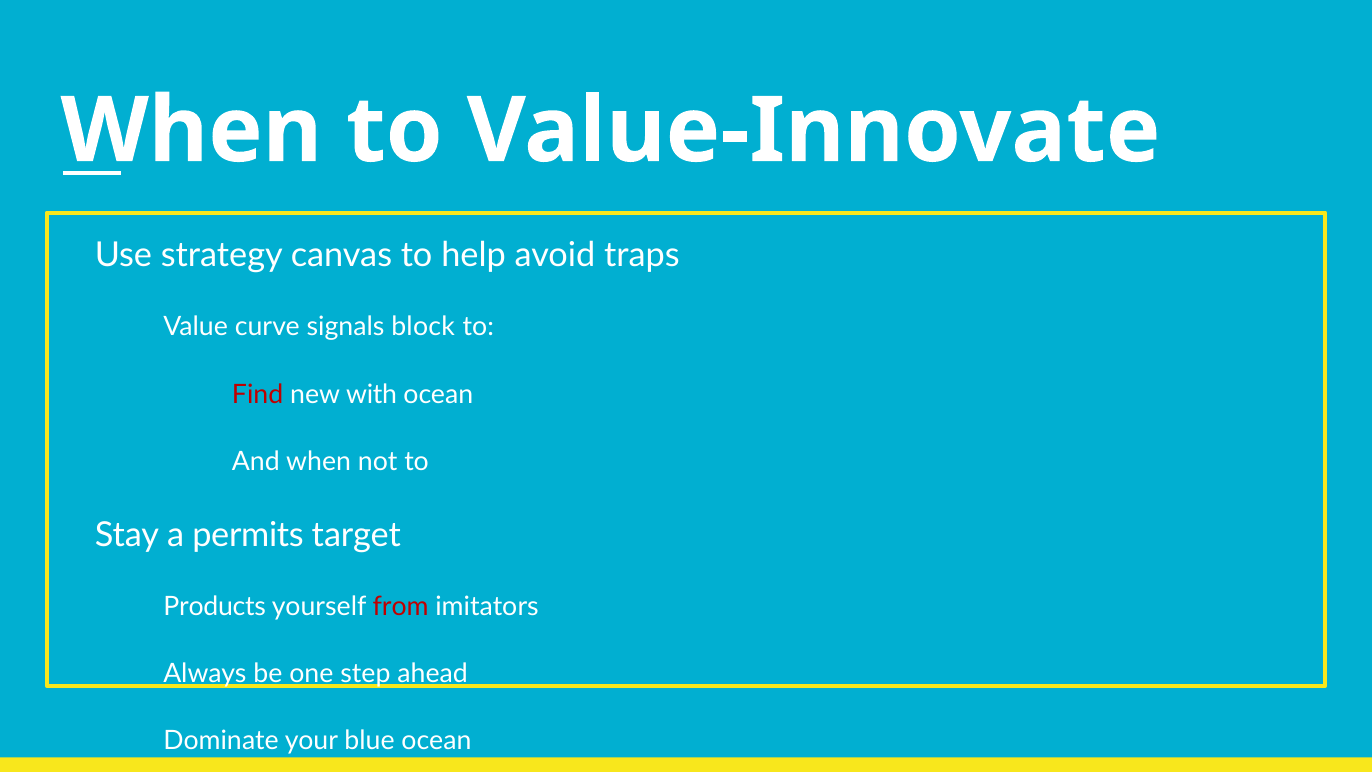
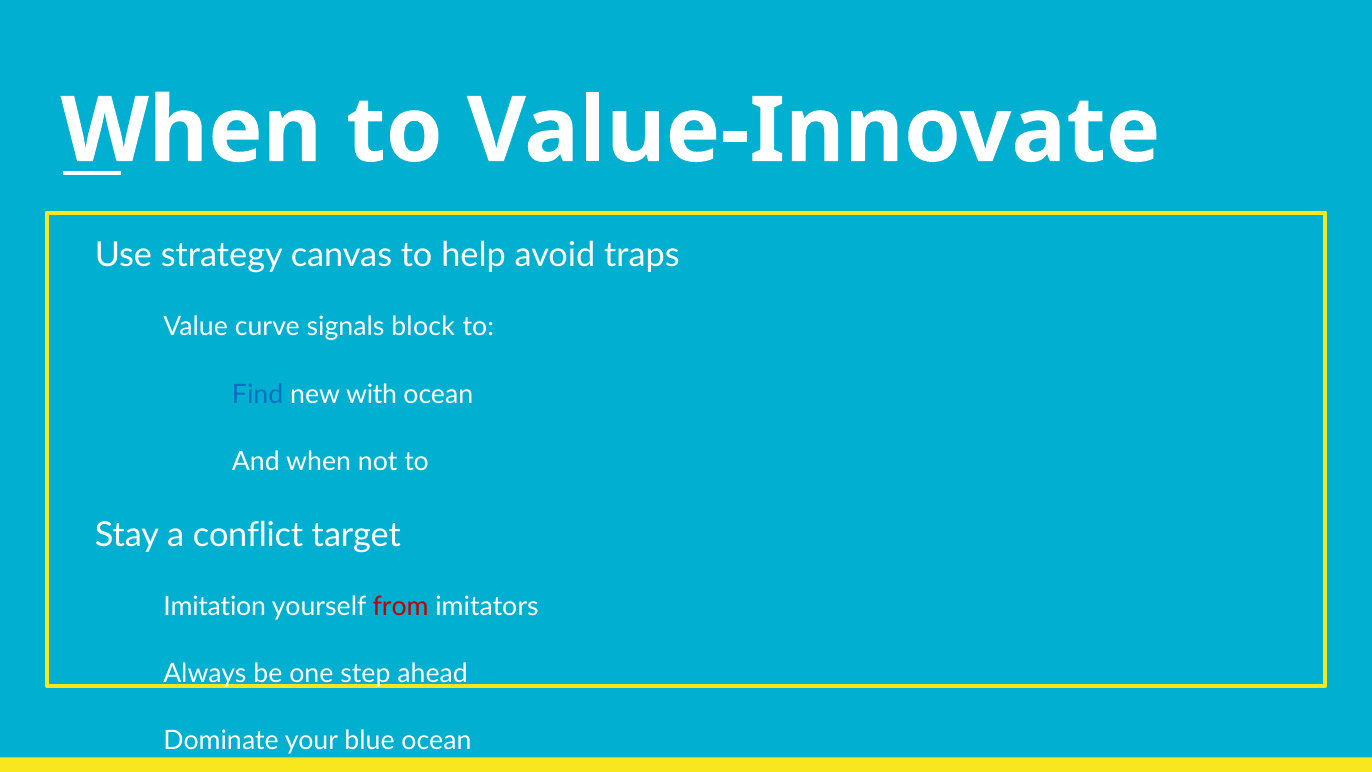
Find colour: red -> blue (258, 394)
permits: permits -> conflict (248, 535)
Products: Products -> Imitation (215, 606)
